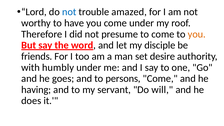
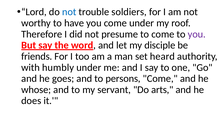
amazed: amazed -> soldiers (129, 12)
you colour: orange -> purple (197, 34)
desire: desire -> heard (162, 56)
having: having -> whose (36, 90)
will: will -> arts (162, 90)
